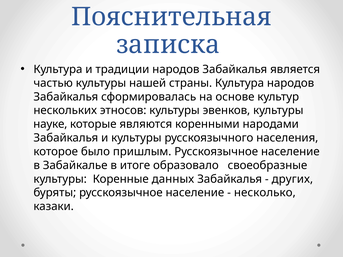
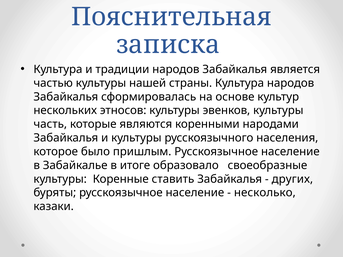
науке: науке -> часть (50, 124)
данных: данных -> ставить (173, 179)
